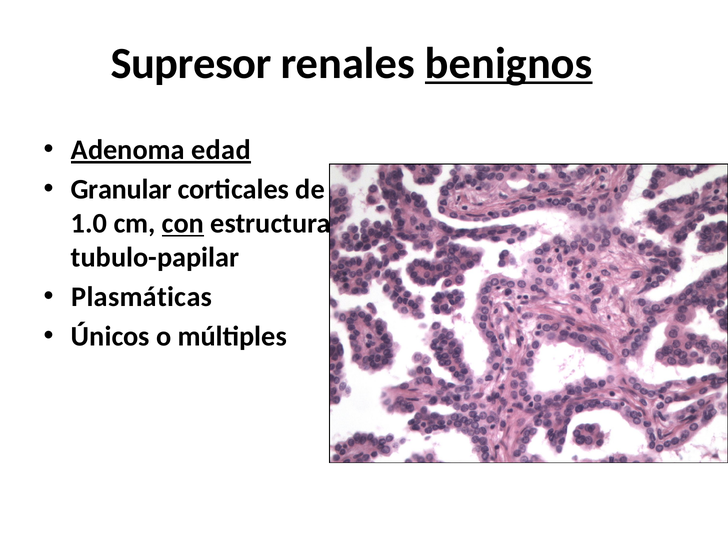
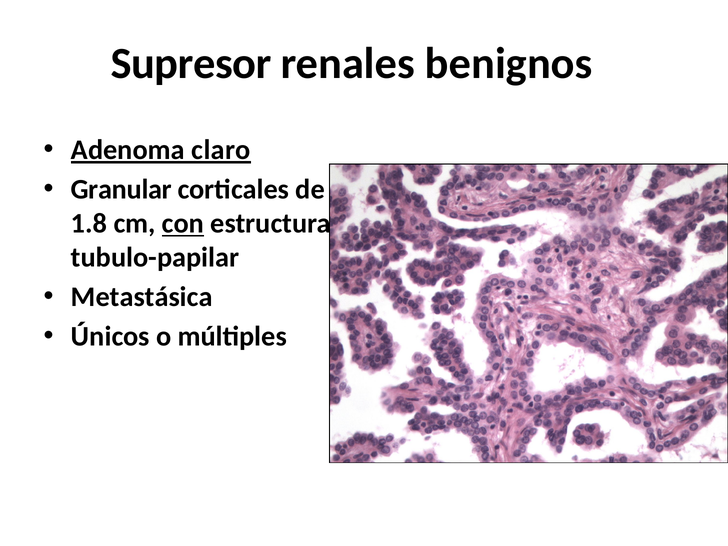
benignos underline: present -> none (509, 64)
edad: edad -> claro (221, 150)
1.0: 1.0 -> 1.8 (89, 223)
Plasmáticas: Plasmáticas -> Metastásica (142, 297)
